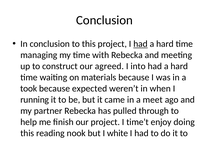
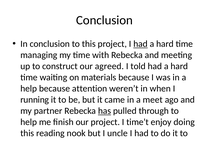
into: into -> told (138, 66)
took: took -> help (29, 88)
expected: expected -> attention (90, 88)
has underline: none -> present (104, 111)
white: white -> uncle (117, 133)
